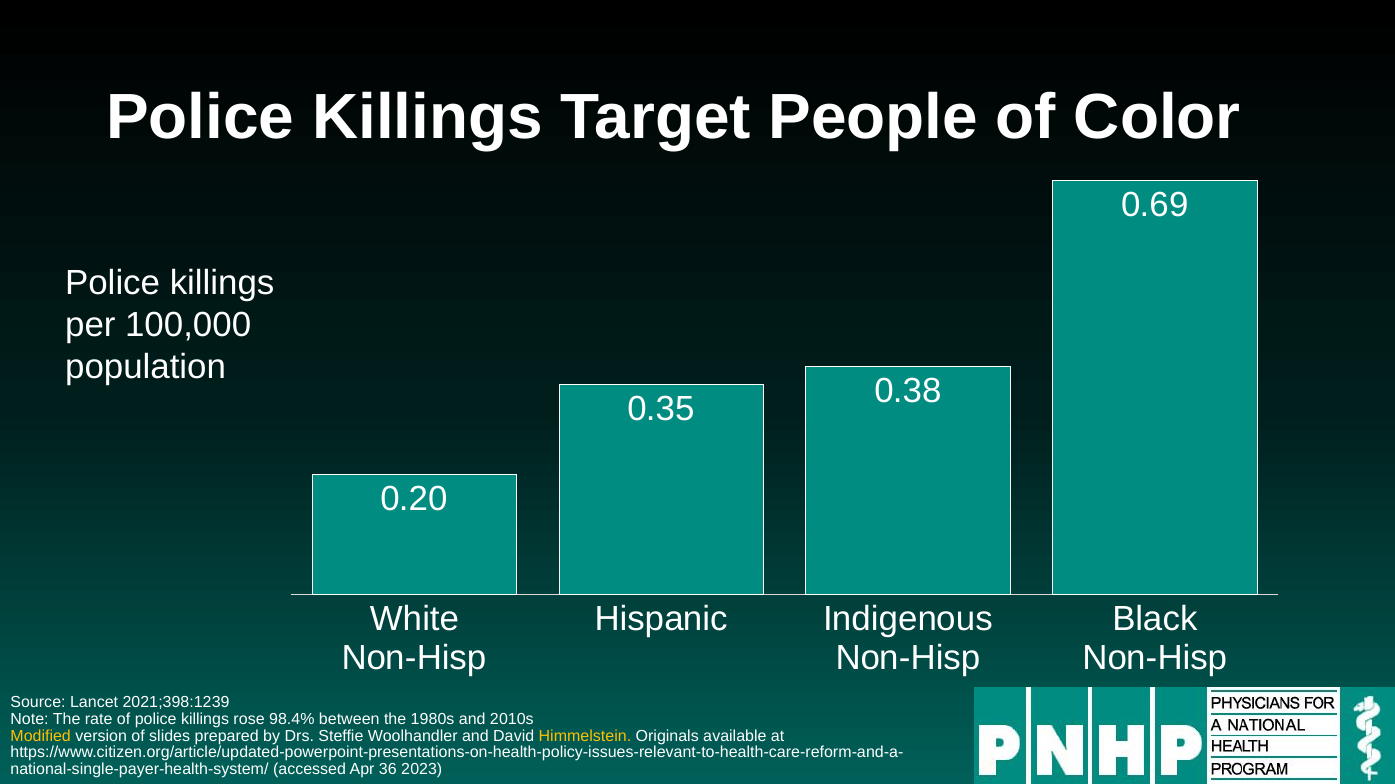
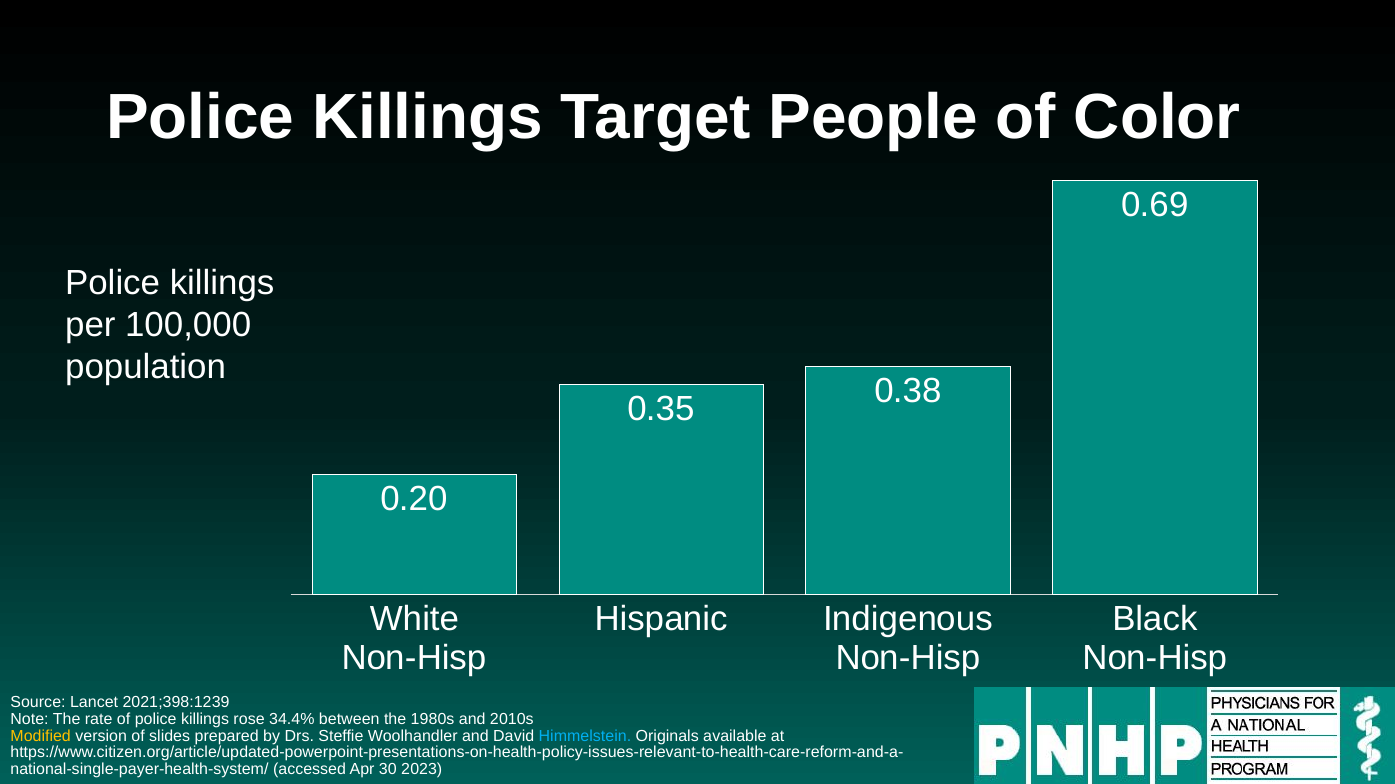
98.4%: 98.4% -> 34.4% (292, 720)
Himmelstein colour: yellow -> light blue (585, 736)
36: 36 -> 30 (388, 770)
